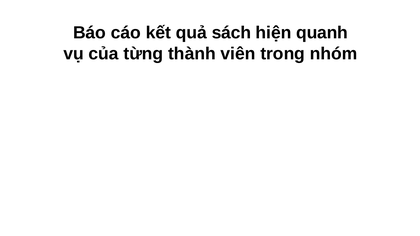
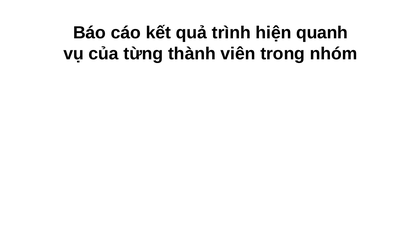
sách: sách -> trình (231, 33)
